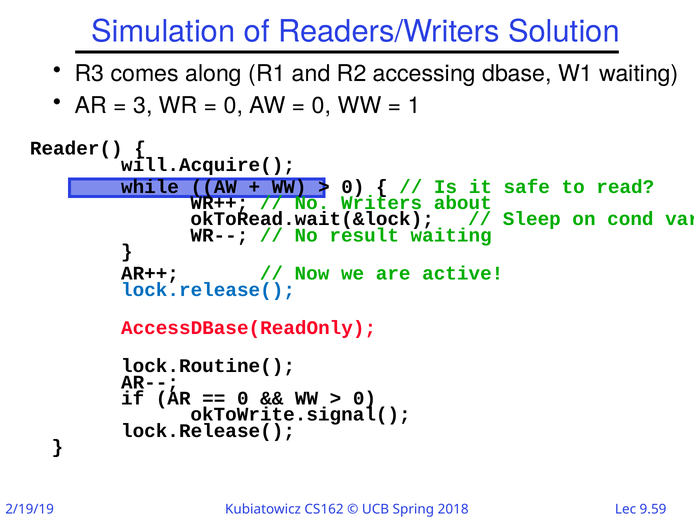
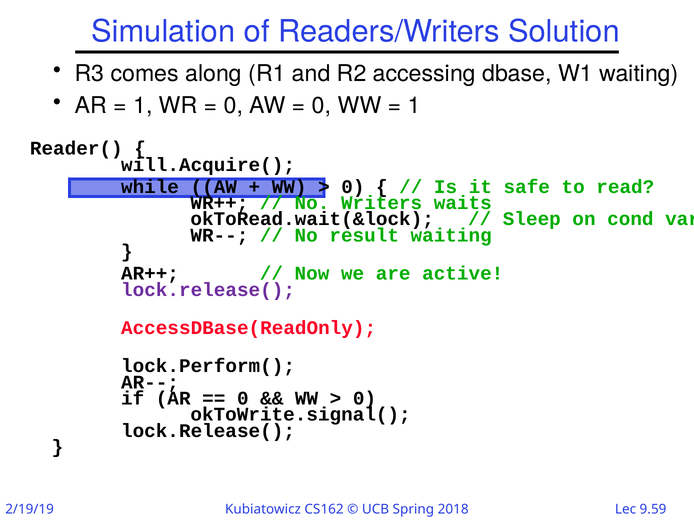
3: 3 -> 1 (143, 105)
about: about -> waits (463, 203)
lock.release( colour: blue -> purple (208, 290)
lock.Routine(: lock.Routine( -> lock.Perform( (208, 366)
